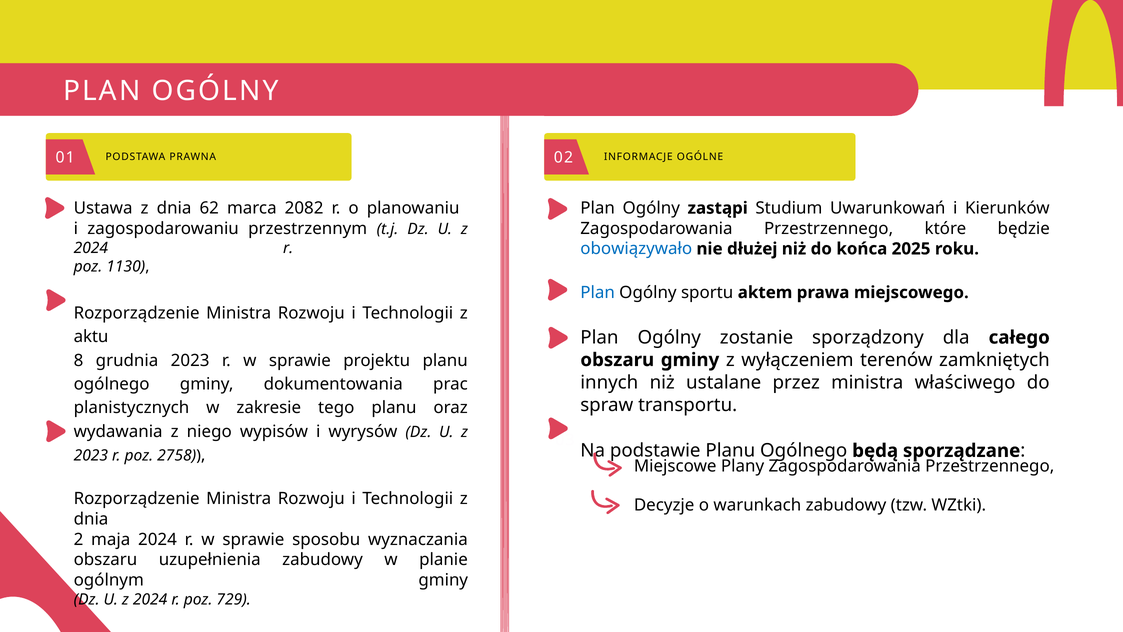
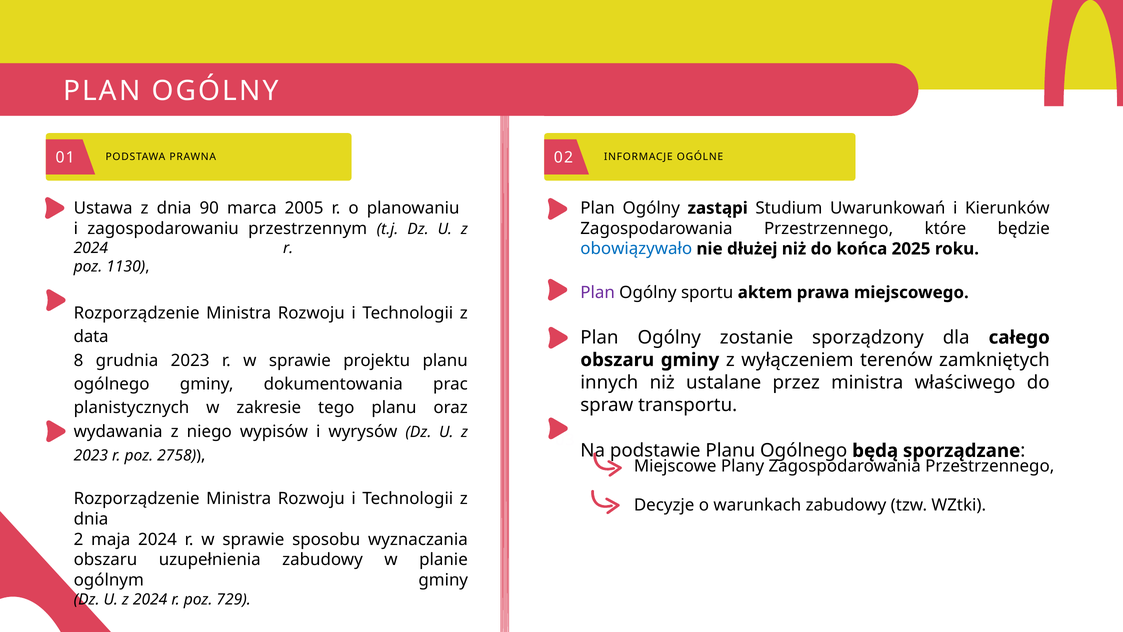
62: 62 -> 90 (209, 208)
2082: 2082 -> 2005 (304, 208)
Plan colour: blue -> purple (598, 292)
aktu: aktu -> data (91, 337)
